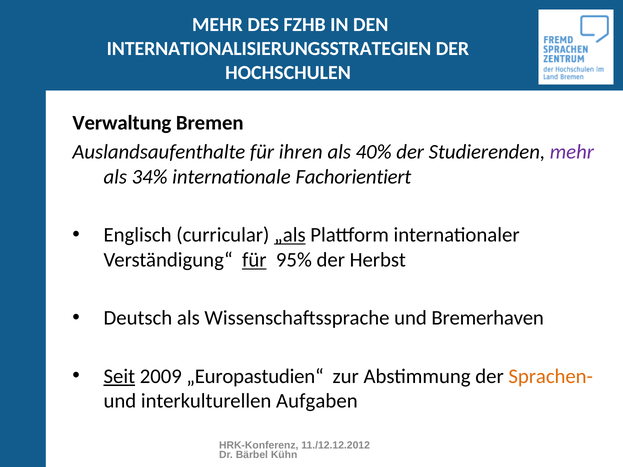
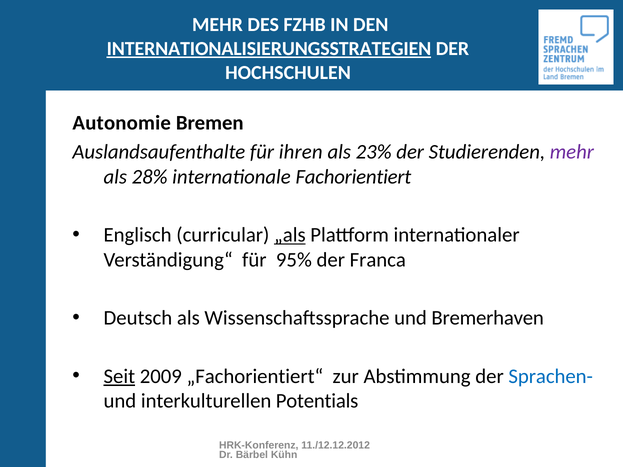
INTERNATIONALISIERUNGSSTRATEGIEN underline: none -> present (269, 49)
Verwaltung: Verwaltung -> Autonomie (122, 123)
40%: 40% -> 23% (374, 152)
34%: 34% -> 28% (150, 177)
für underline: present -> none (254, 260)
Herbst: Herbst -> Franca (378, 260)
„Europastudien“: „Europastudien“ -> „Fachorientiert“ (255, 376)
Sprachen- colour: orange -> blue (551, 376)
Aufgaben: Aufgaben -> Potentials (317, 401)
